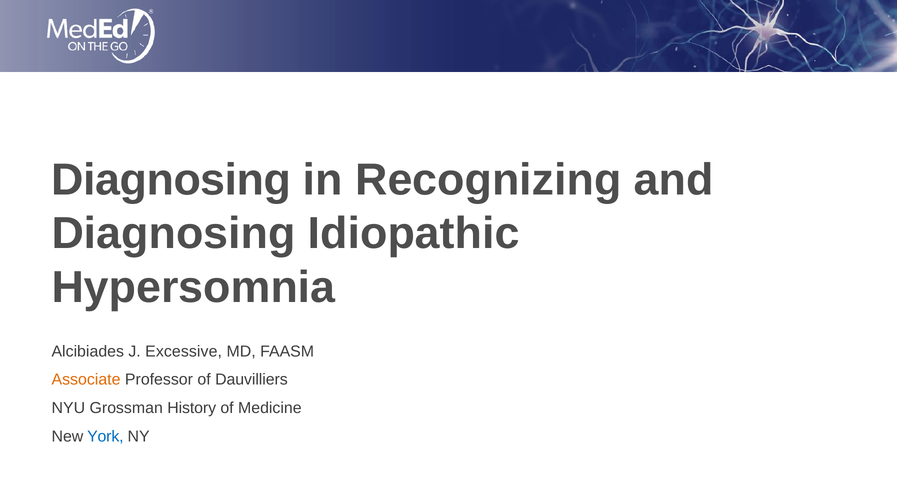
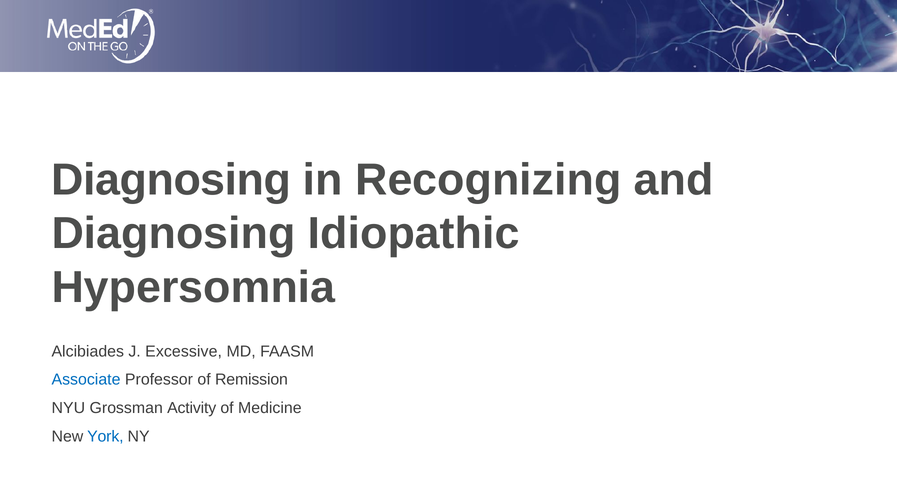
Associate colour: orange -> blue (86, 380)
Dauvilliers: Dauvilliers -> Remission (251, 380)
History: History -> Activity (192, 409)
